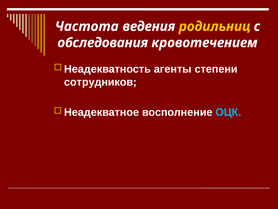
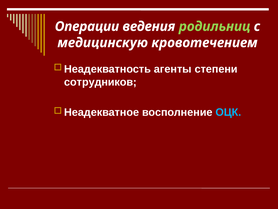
Частота: Частота -> Операции (87, 26)
родильниц colour: yellow -> light green (215, 26)
обследования: обследования -> медицинскую (103, 43)
